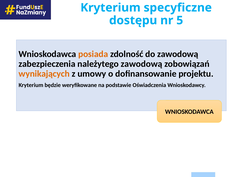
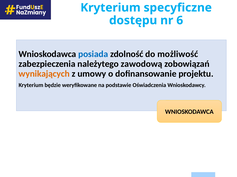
5: 5 -> 6 (180, 20)
posiada colour: orange -> blue (93, 54)
do zawodową: zawodową -> możliwość (178, 54)
